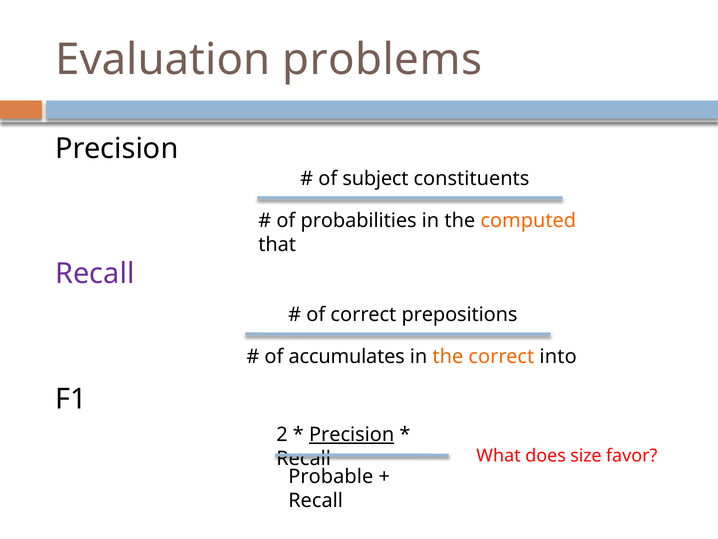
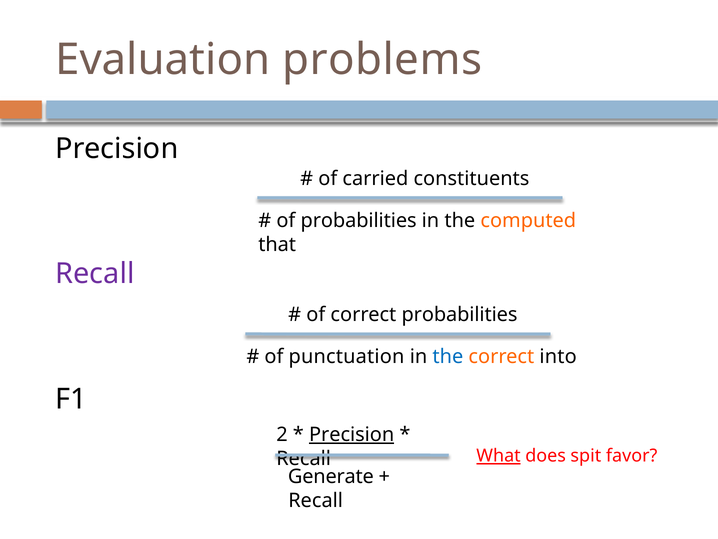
subject: subject -> carried (375, 178)
correct prepositions: prepositions -> probabilities (460, 315)
accumulates: accumulates -> punctuation (347, 356)
the colour: orange -> blue (448, 356)
What underline: none -> present (499, 456)
size: size -> spit (586, 456)
Probable: Probable -> Generate (331, 476)
